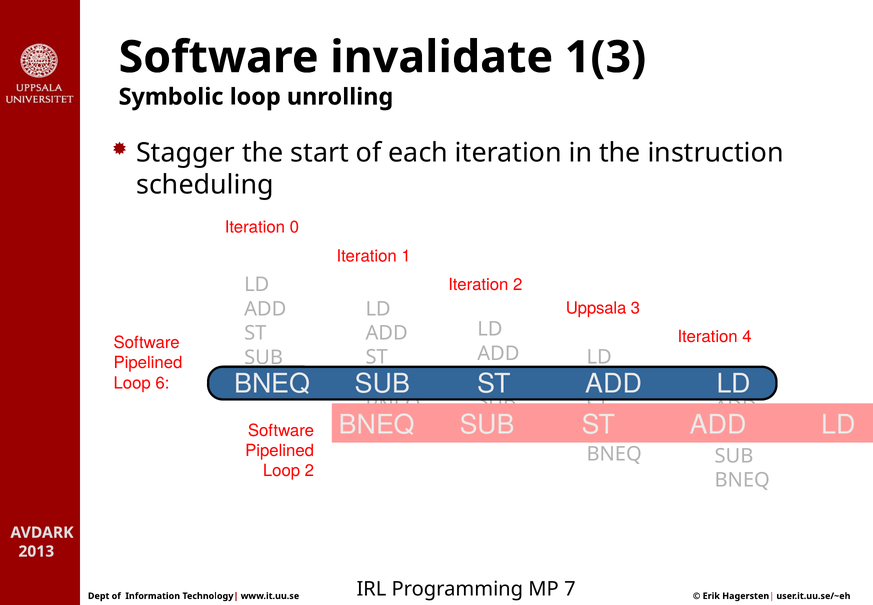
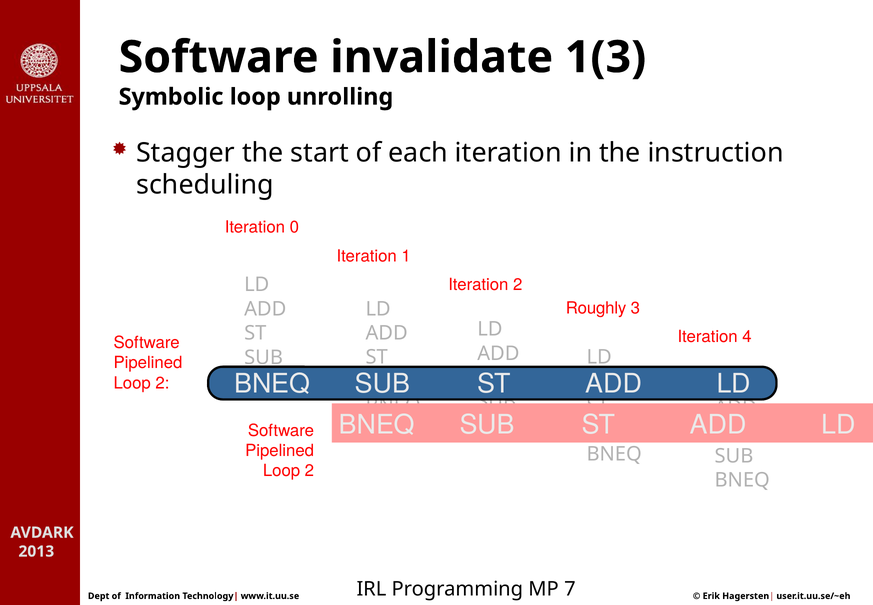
Uppsala: Uppsala -> Roughly (596, 308)
6: 6 -> 2 (162, 383)
